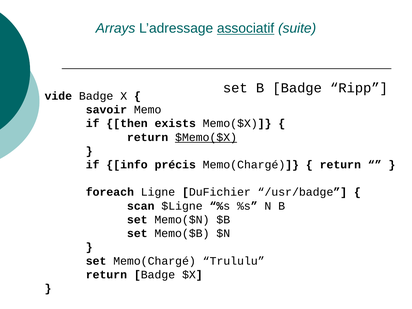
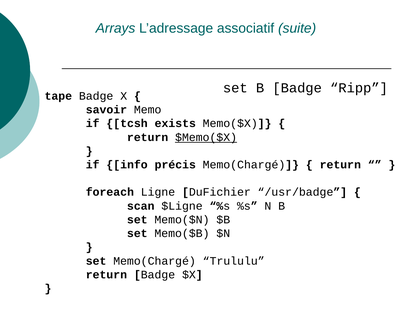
associatif underline: present -> none (246, 28)
vide: vide -> tape (58, 96)
then: then -> tcsh (127, 124)
